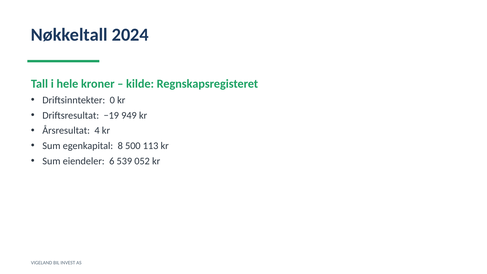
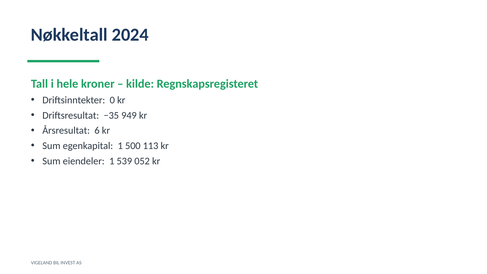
−19: −19 -> −35 (111, 115)
4: 4 -> 6 (97, 131)
egenkapital 8: 8 -> 1 (120, 146)
eiendeler 6: 6 -> 1 (112, 161)
